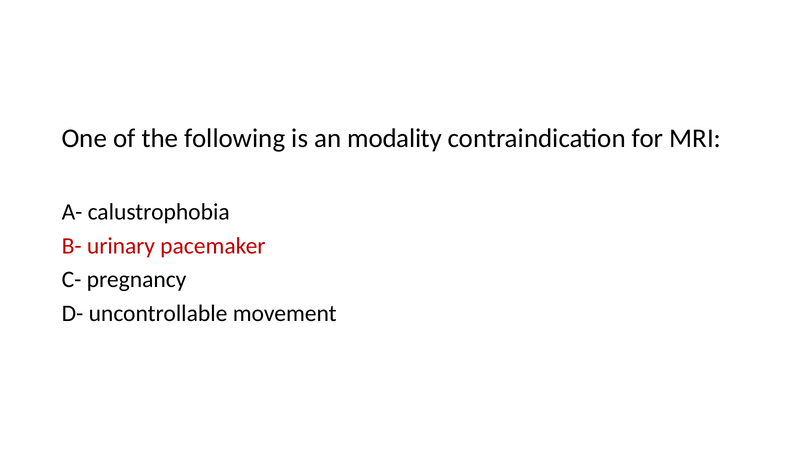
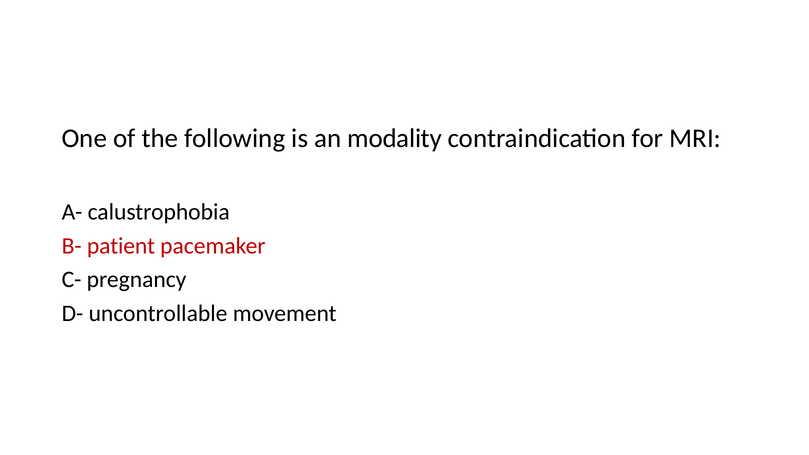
urinary: urinary -> patient (121, 246)
